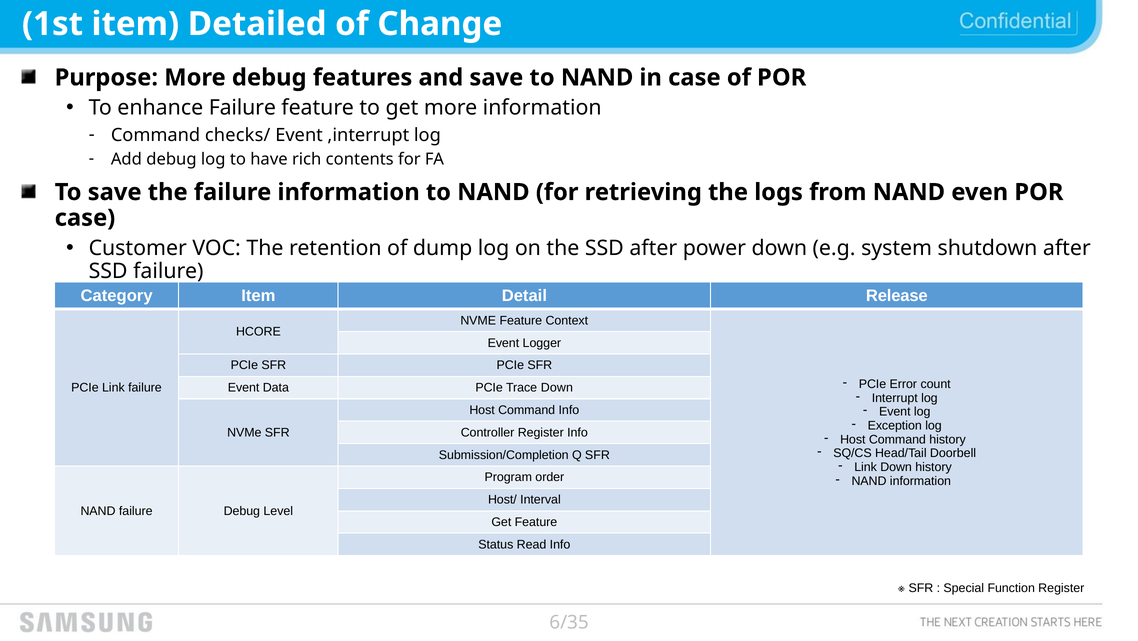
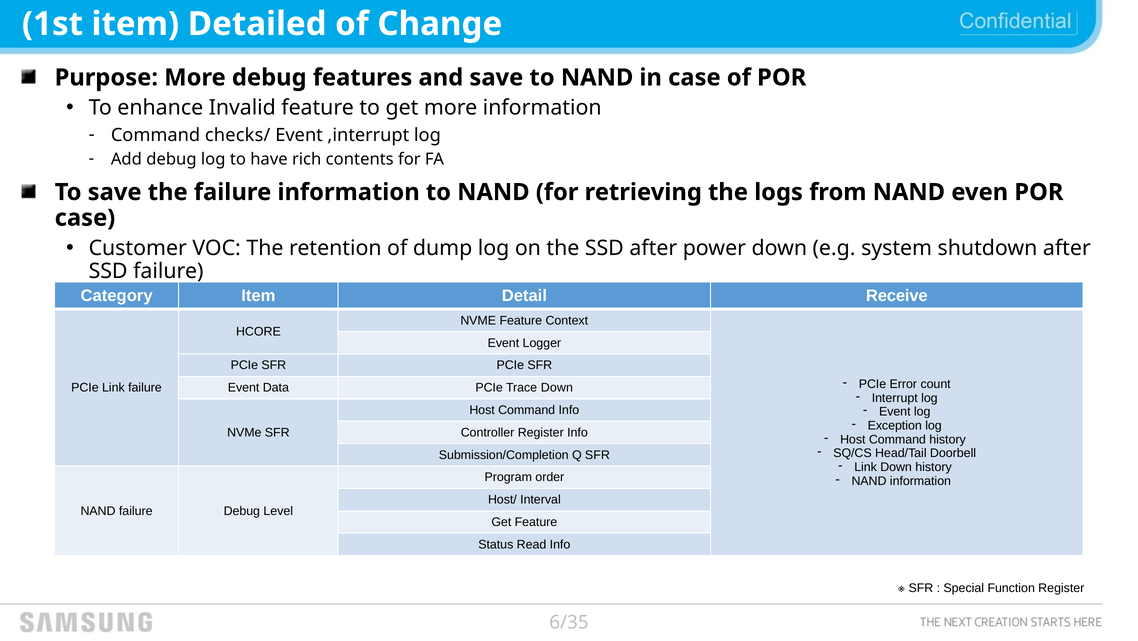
enhance Failure: Failure -> Invalid (242, 108)
Release: Release -> Receive (897, 295)
